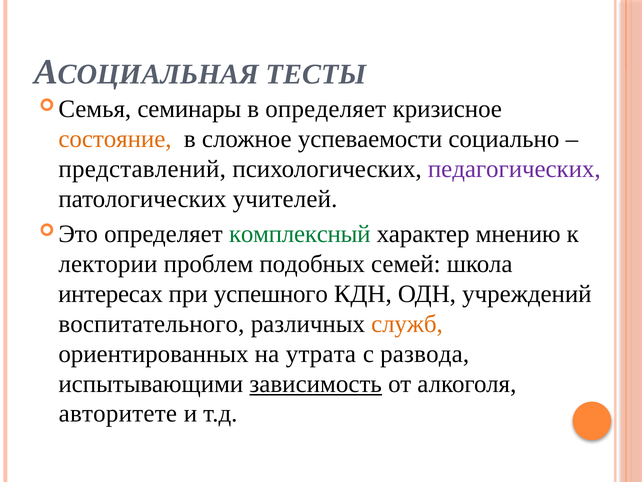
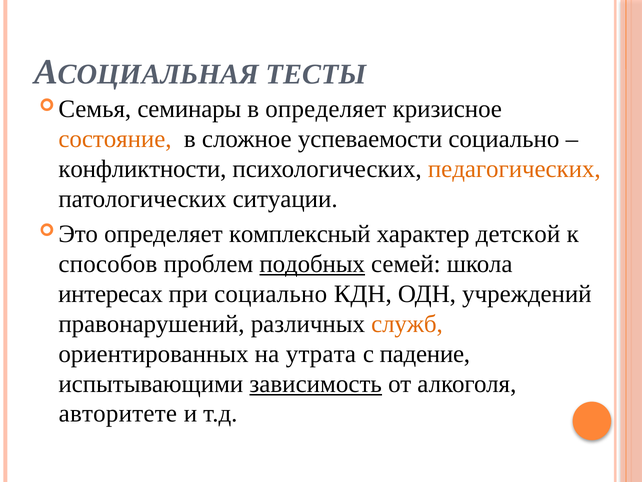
представлений: представлений -> конфликтности (142, 169)
педагогических colour: purple -> orange (514, 169)
учителей: учителей -> ситуации (285, 199)
комплексный colour: green -> black (300, 234)
мнению: мнению -> детской (518, 234)
лектории: лектории -> способов (108, 264)
подобных underline: none -> present (312, 264)
при успешного: успешного -> социально (271, 294)
воспитательного: воспитательного -> правонарушений (152, 324)
развода: развода -> падение (425, 353)
